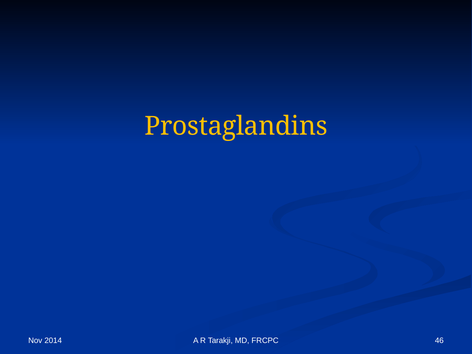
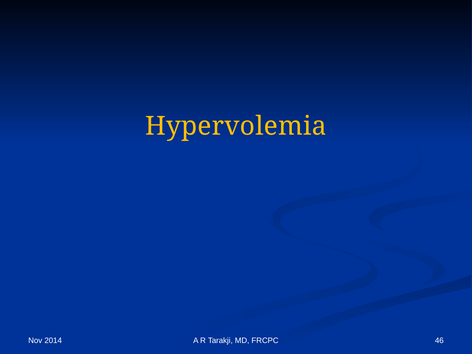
Prostaglandins: Prostaglandins -> Hypervolemia (236, 126)
